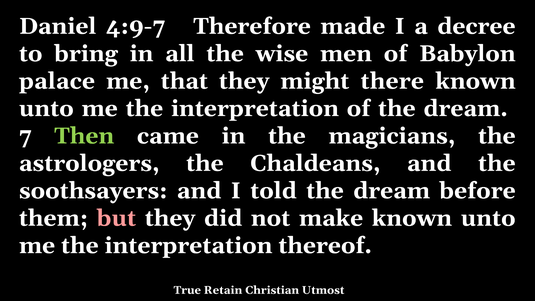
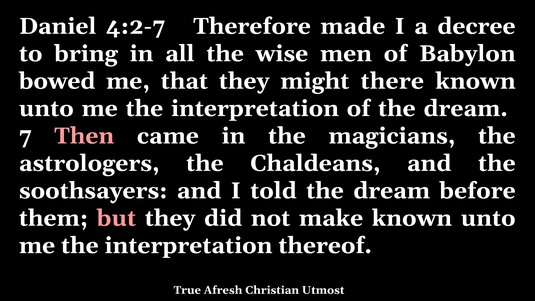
4:9-7: 4:9-7 -> 4:2-7 (135, 26)
palace: palace -> bowed (57, 81)
Then colour: light green -> pink (84, 136)
Retain: Retain -> Afresh (223, 290)
